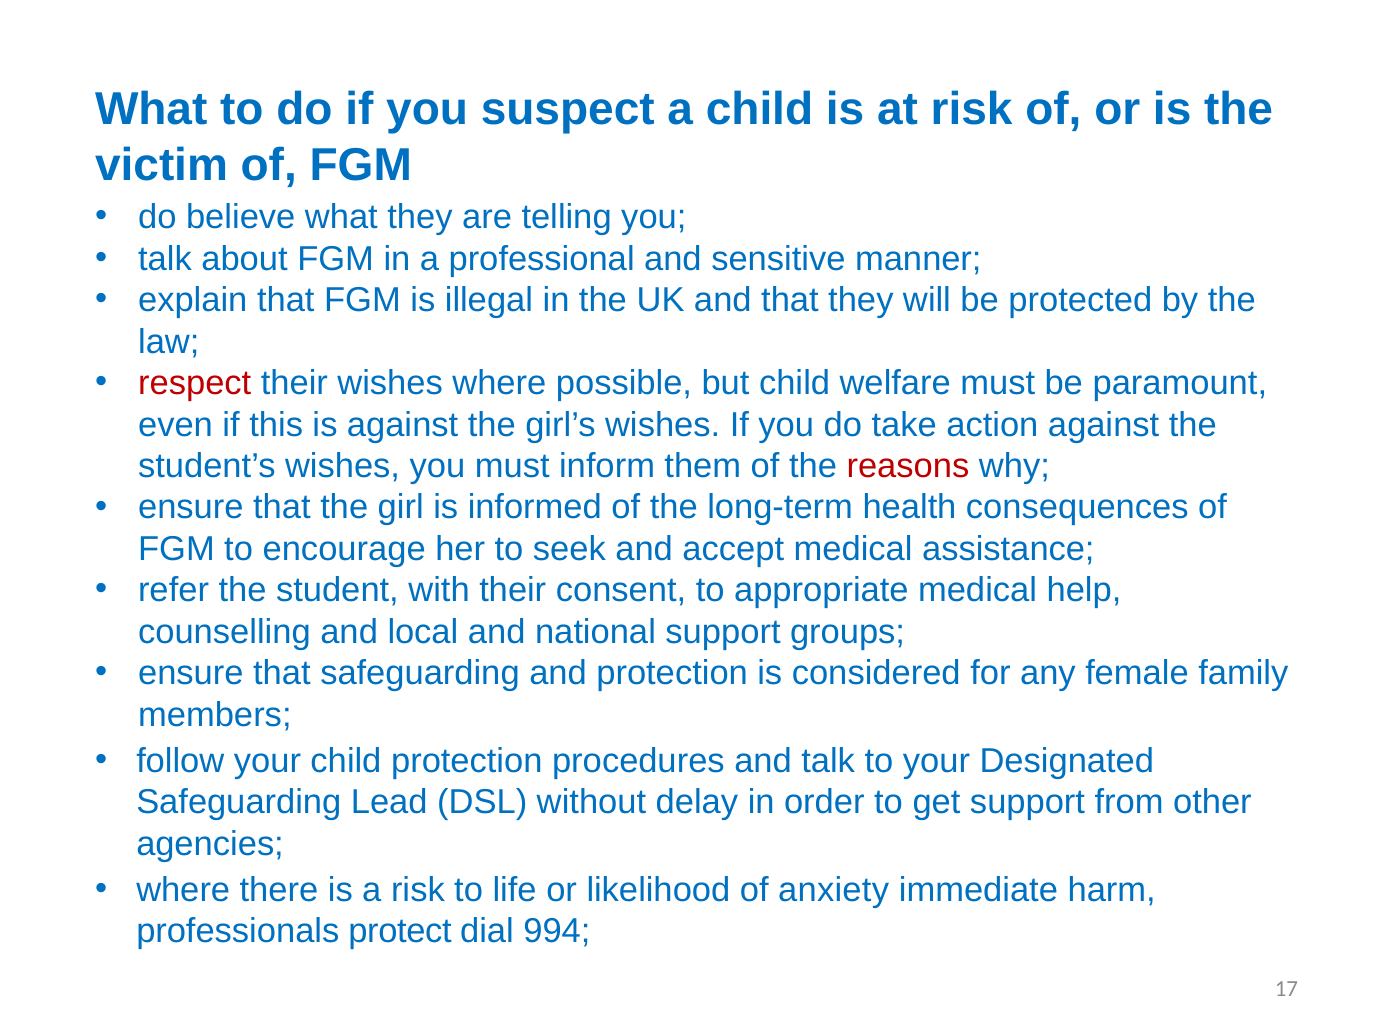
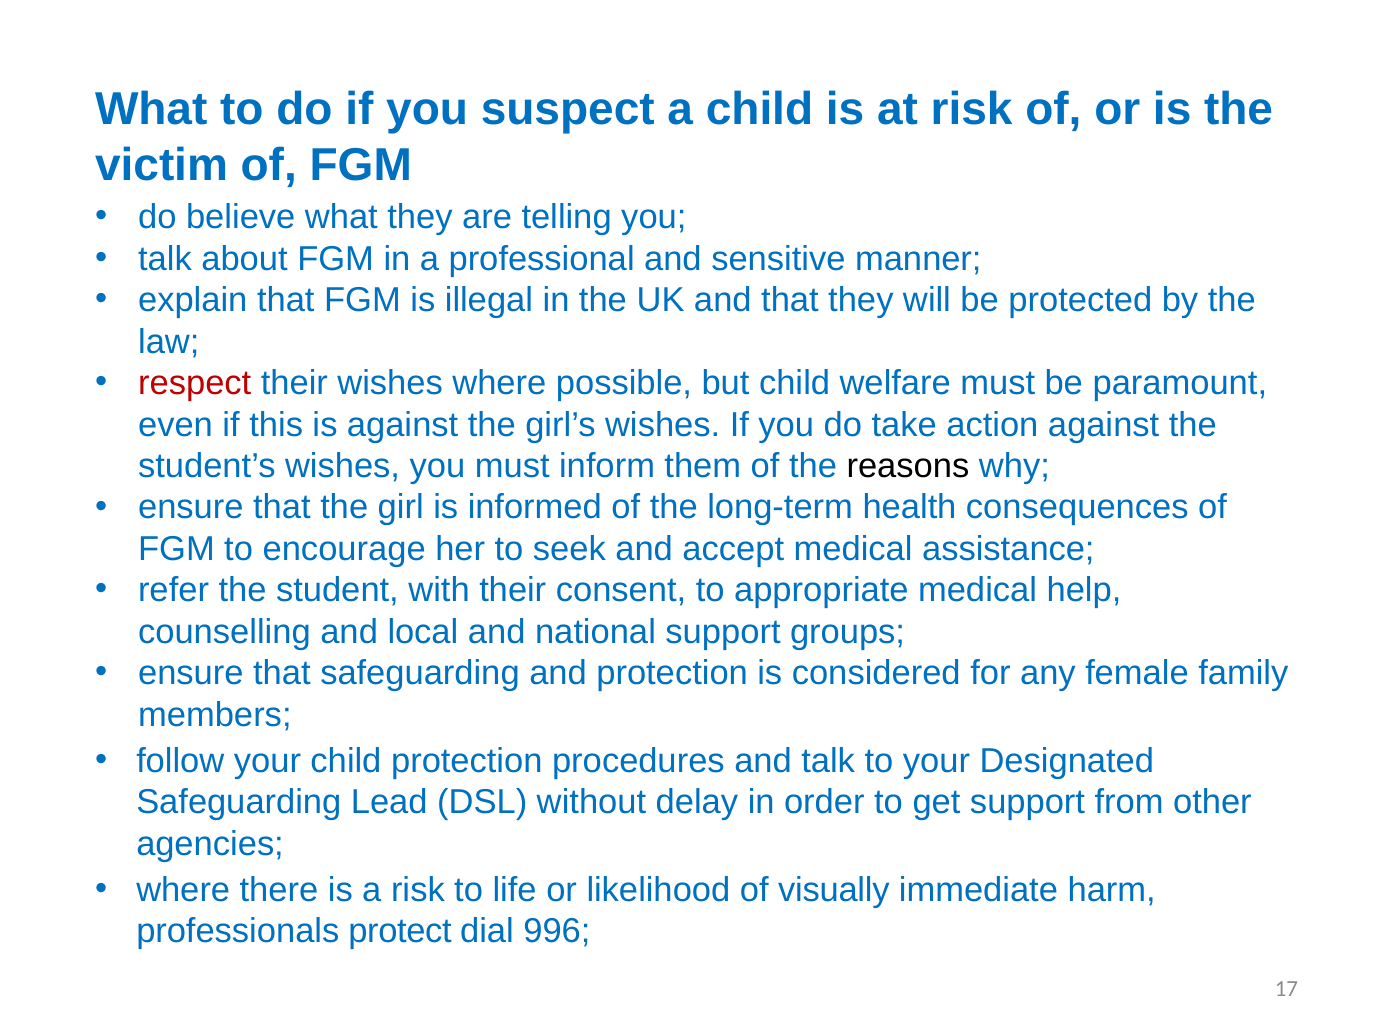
reasons colour: red -> black (908, 466)
anxiety: anxiety -> visually (834, 890)
994: 994 -> 996 (557, 931)
